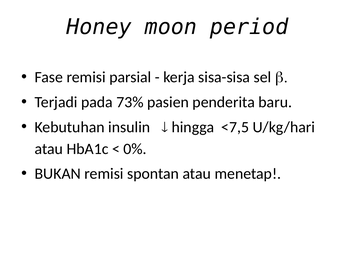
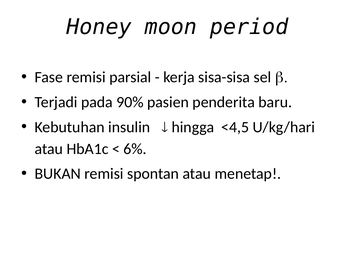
73%: 73% -> 90% (130, 102)
<7,5: <7,5 -> <4,5 (235, 127)
0%: 0% -> 6% (135, 149)
